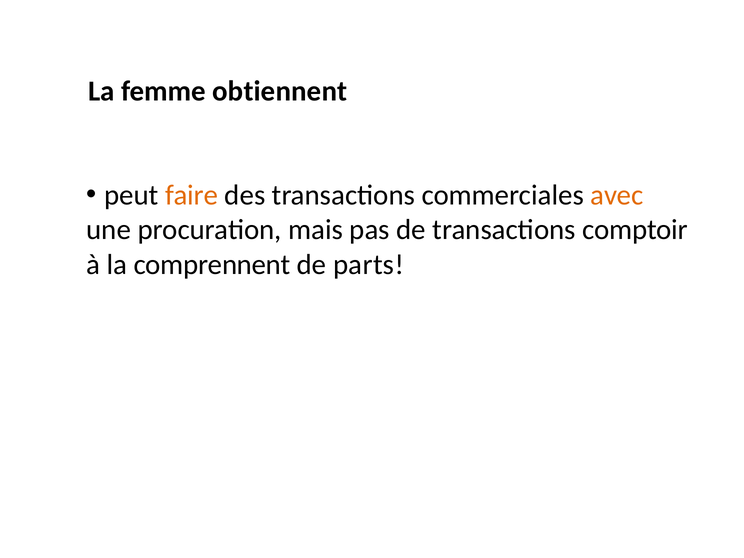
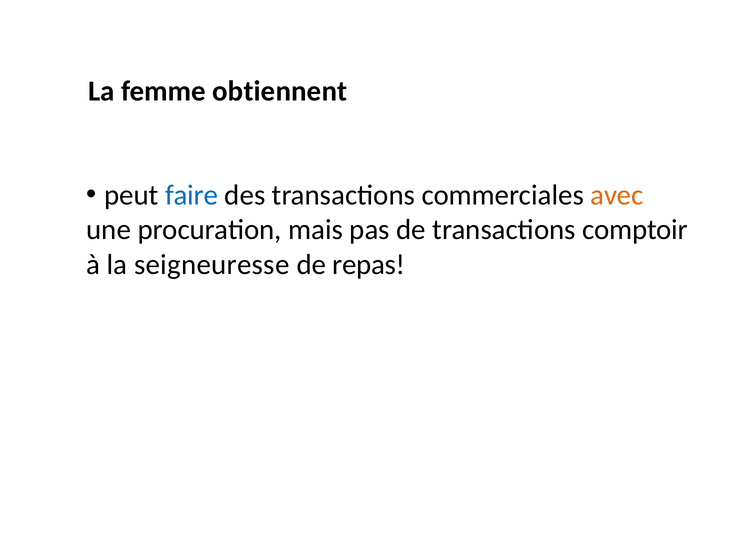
faire colour: orange -> blue (192, 195)
comprennent: comprennent -> seigneuresse (212, 265)
parts: parts -> repas (369, 265)
